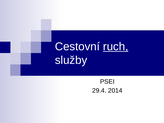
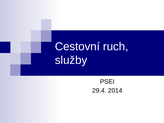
ruch underline: present -> none (116, 47)
